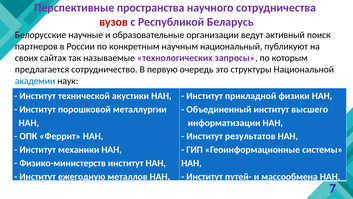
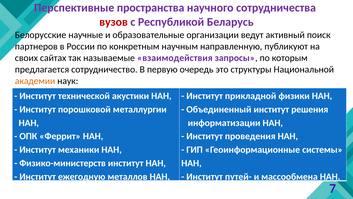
национальный: национальный -> направленную (231, 46)
технологических: технологических -> взаимодействия (175, 58)
академии colour: blue -> orange (35, 81)
высшего: высшего -> решения (310, 109)
результатов: результатов -> проведения (250, 136)
